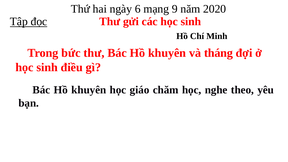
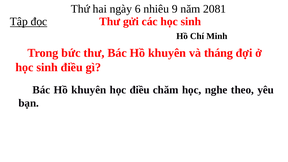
mạng: mạng -> nhiêu (156, 9)
2020: 2020 -> 2081 (215, 9)
học giáo: giáo -> điều (140, 90)
